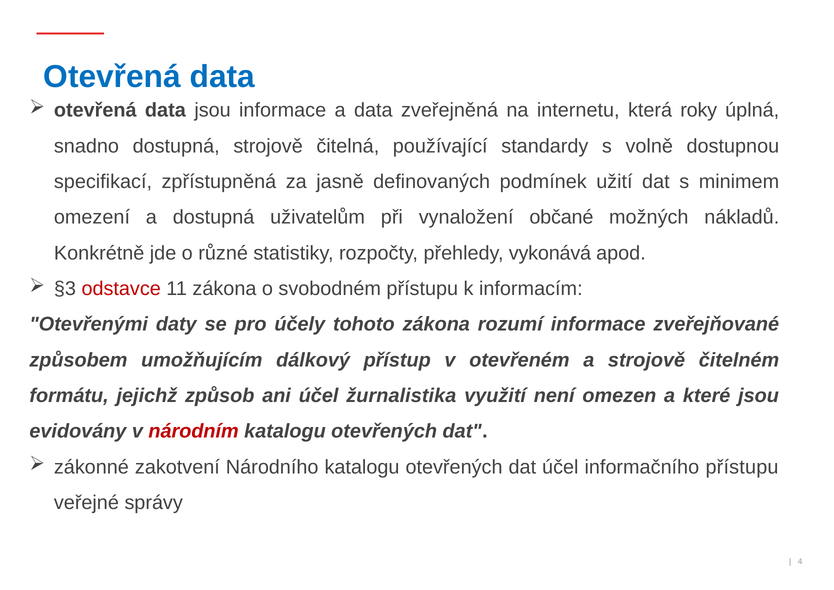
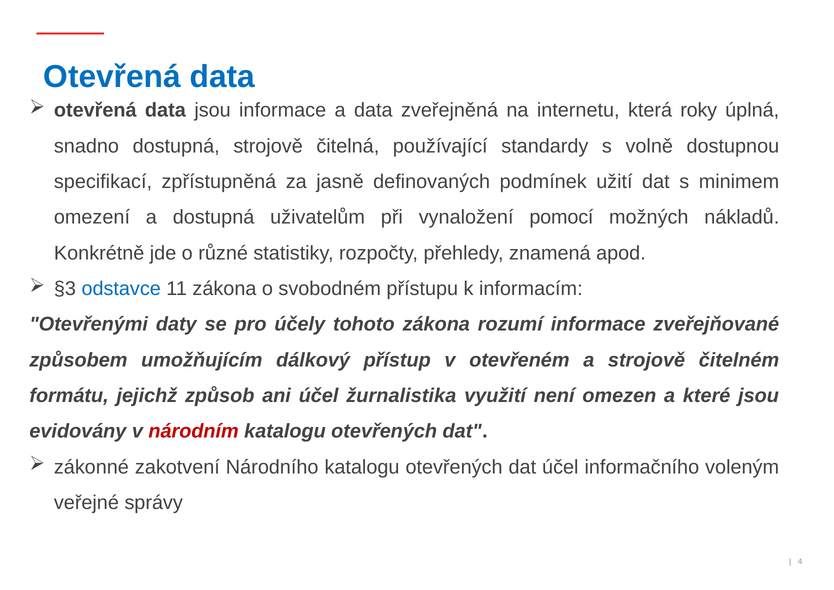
občané: občané -> pomocí (561, 217)
vykonává: vykonává -> znamená (550, 253)
odstavce colour: red -> blue (121, 289)
informačního přístupu: přístupu -> voleným (742, 467)
